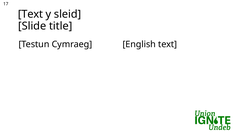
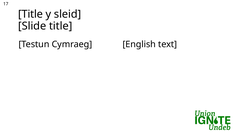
Text: Text -> Title (30, 14)
